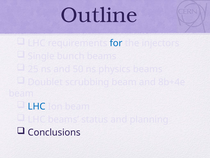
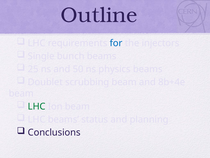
LHC colour: blue -> green (37, 106)
